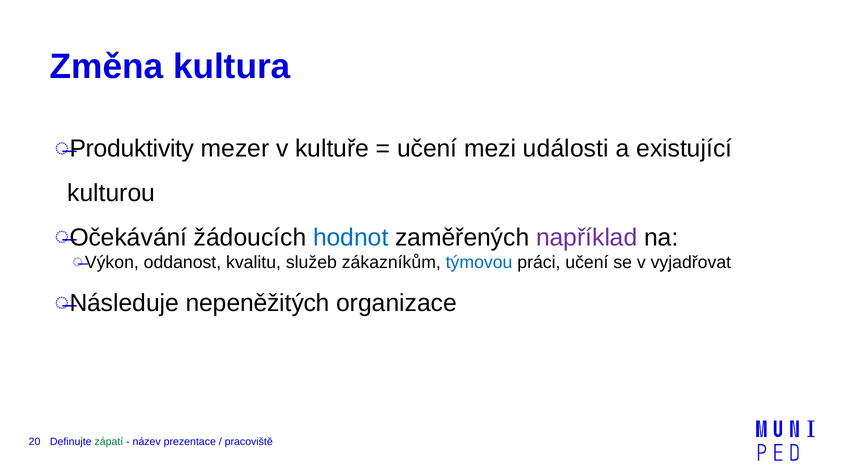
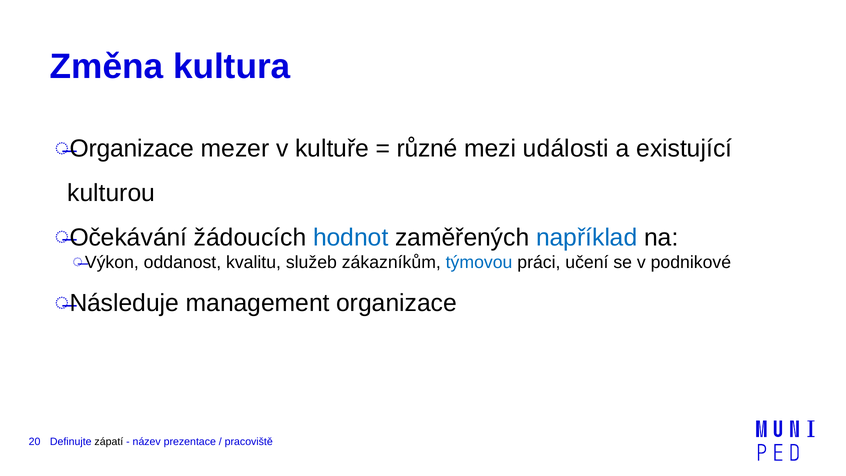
Produktivity: Produktivity -> Organizace (132, 149)
učení: učení -> různé (427, 149)
například colour: purple -> blue (587, 238)
vyjadřovat: vyjadřovat -> podnikové (691, 263)
nepeněžitých: nepeněžitých -> management (258, 303)
zápatí colour: green -> black (109, 442)
